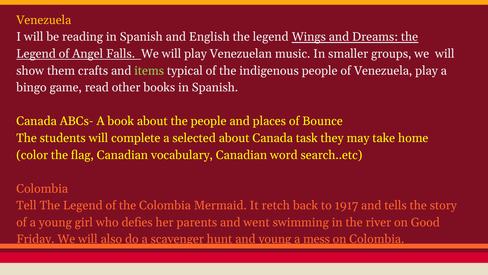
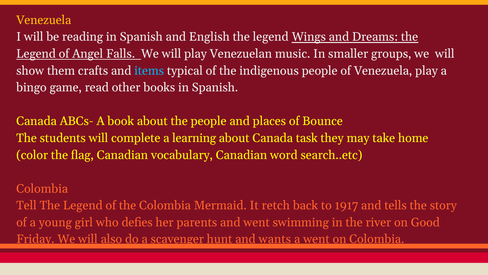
items colour: light green -> light blue (149, 71)
selected: selected -> learning (194, 138)
and young: young -> wants (275, 239)
a mess: mess -> went (316, 239)
